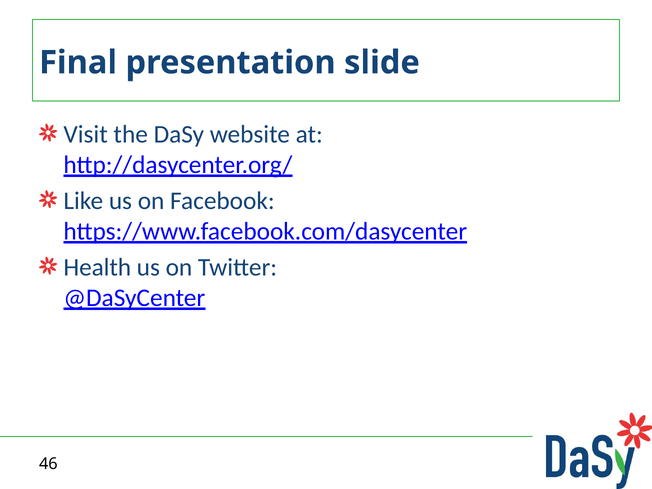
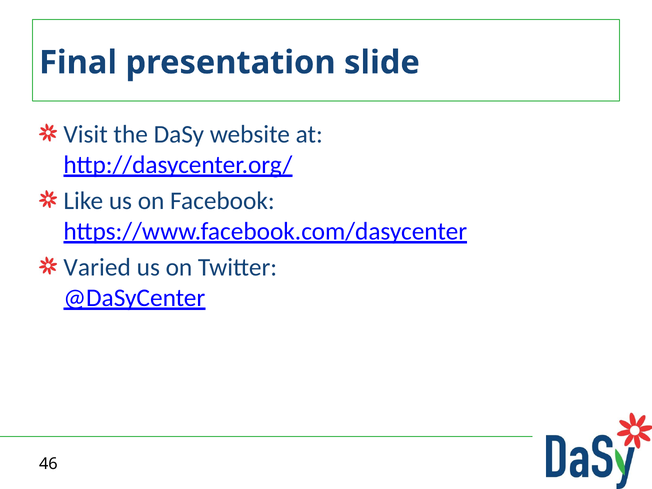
Health: Health -> Varied (97, 267)
